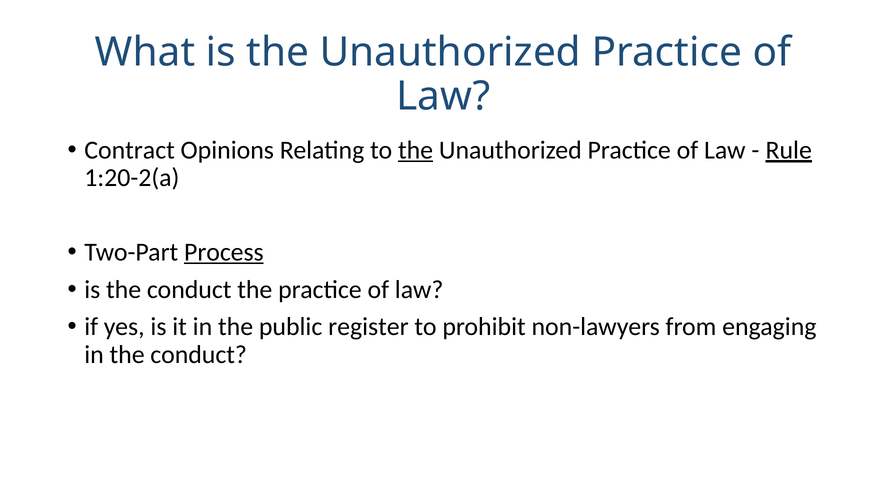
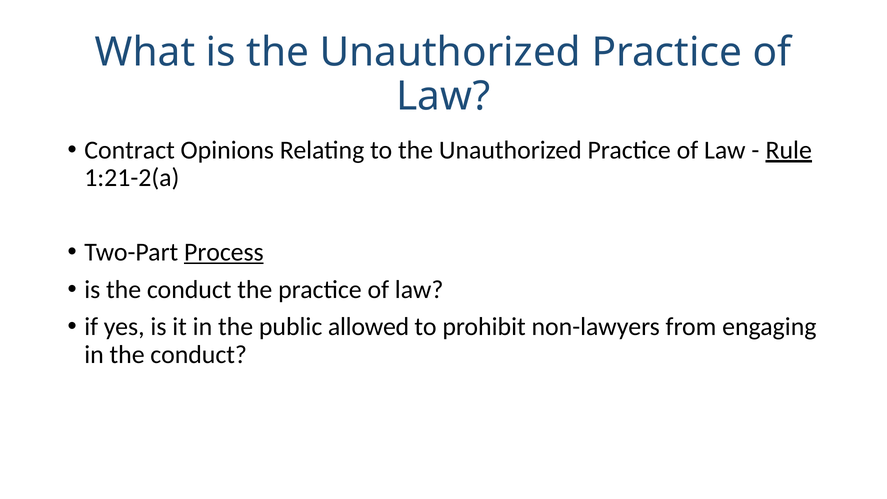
the underline: present -> none (416, 150)
1:20-2(a: 1:20-2(a -> 1:21-2(a (132, 178)
register: register -> allowed (369, 327)
